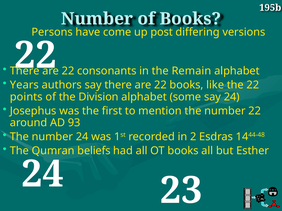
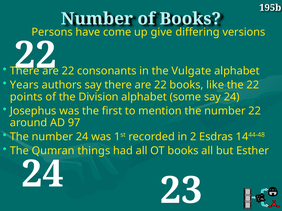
post: post -> give (162, 32)
Remain: Remain -> Vulgate (191, 71)
93: 93 -> 97 (74, 123)
beliefs: beliefs -> things (94, 151)
